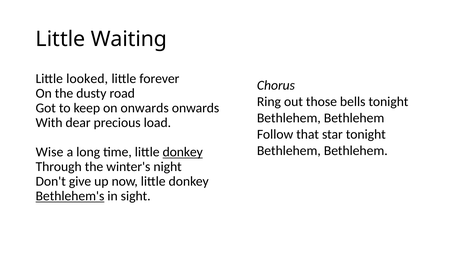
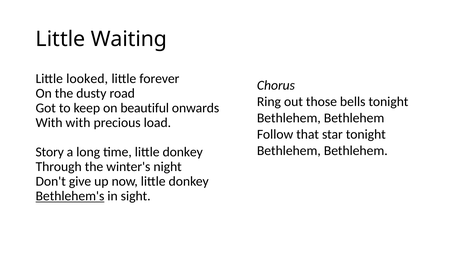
on onwards: onwards -> beautiful (145, 108)
With dear: dear -> with (78, 123)
Wise: Wise -> Story (50, 153)
donkey underline: present -> none (183, 153)
